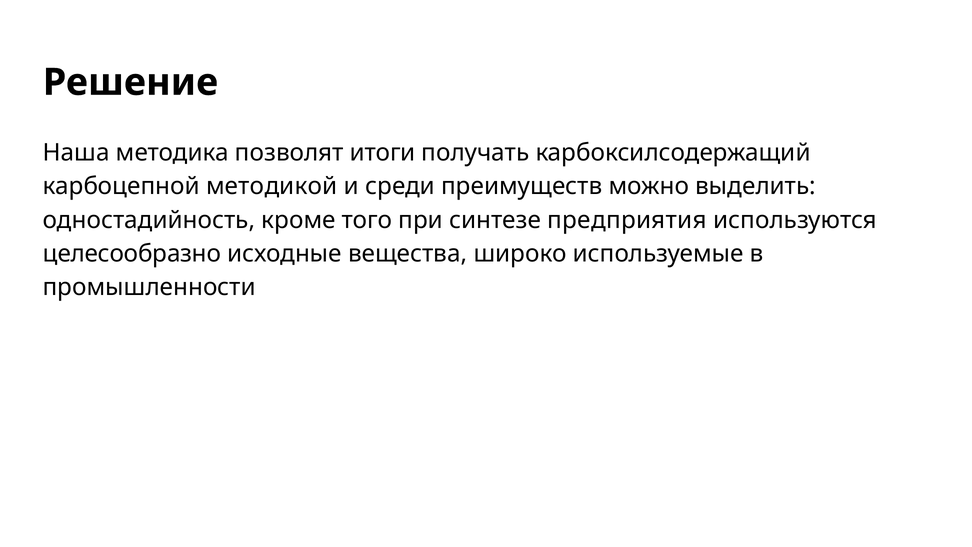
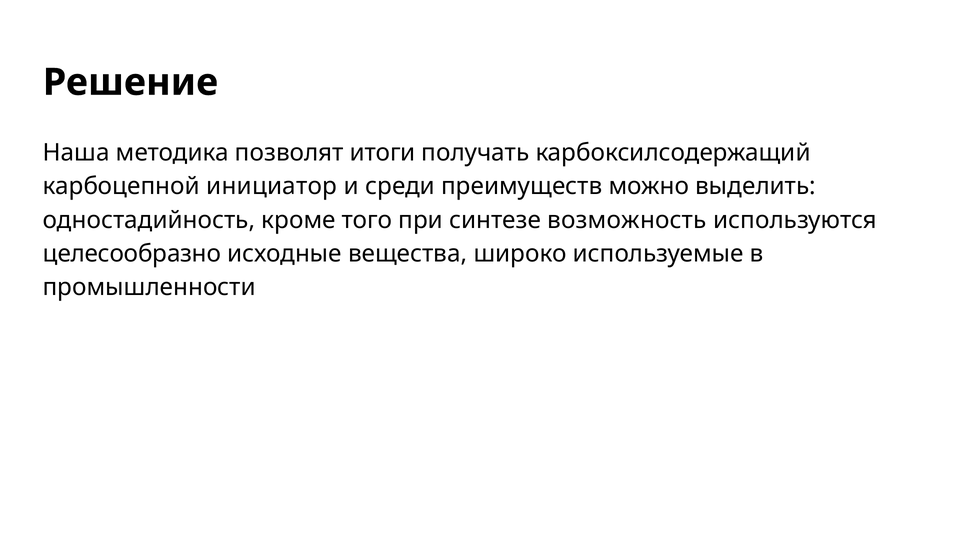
методикой: методикой -> инициатор (272, 186)
предприятия: предприятия -> возможность (627, 220)
